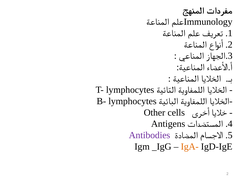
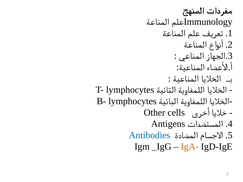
Antibodies colour: purple -> blue (150, 135)
